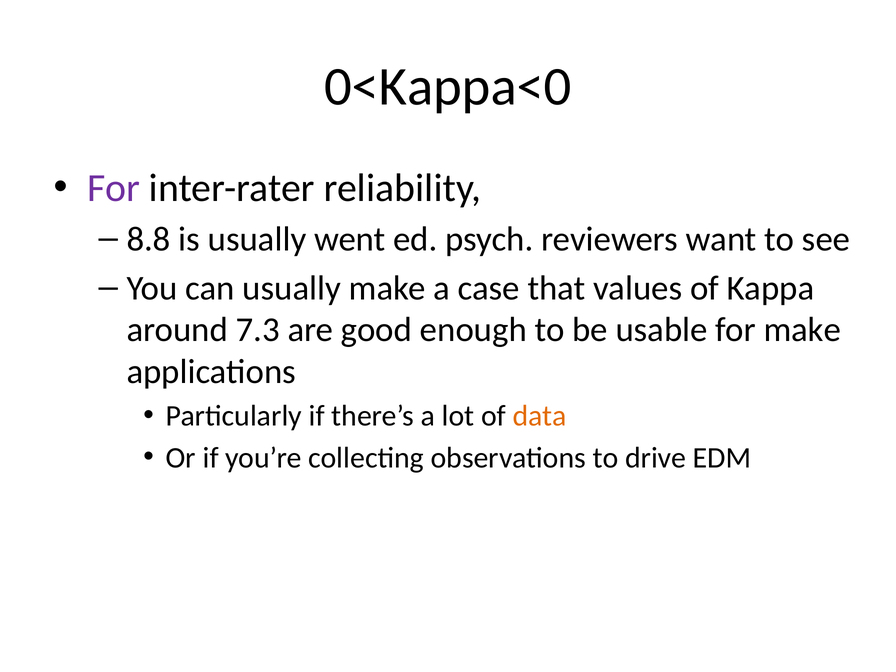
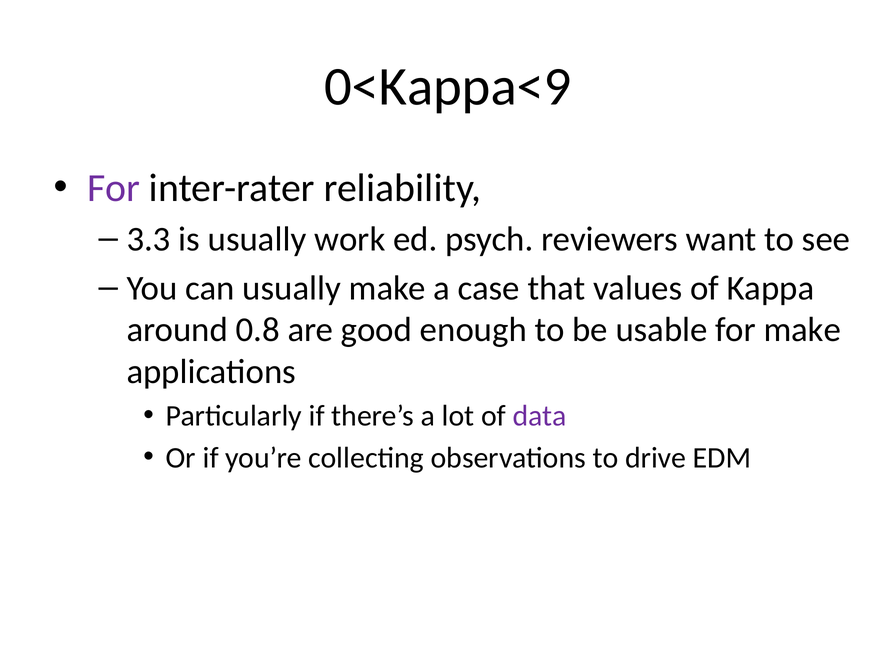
0<Kappa<0: 0<Kappa<0 -> 0<Kappa<9 (448, 87)
8.8: 8.8 -> 3.3 (149, 239)
went: went -> work (350, 239)
7.3: 7.3 -> 0.8 (258, 330)
data colour: orange -> purple (540, 416)
